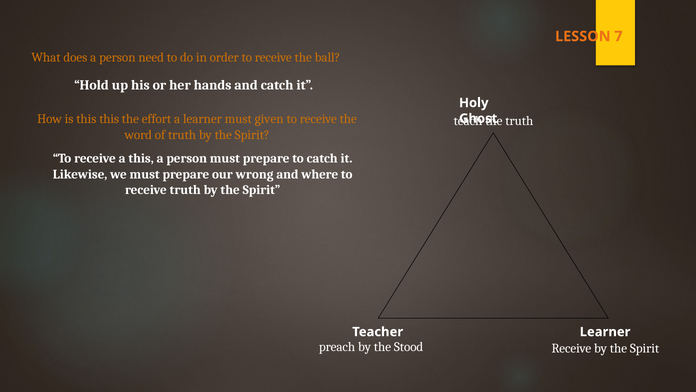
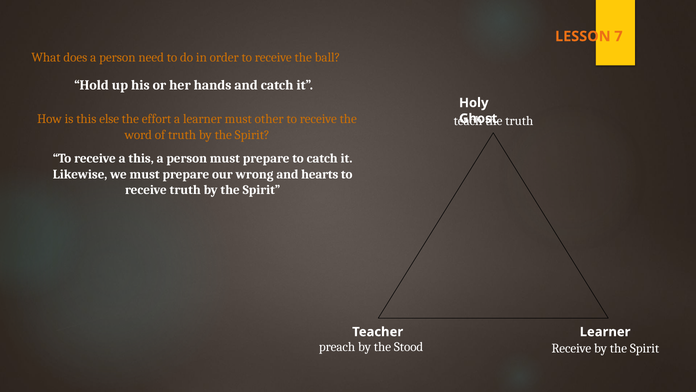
this this: this -> else (109, 119)
given: given -> other (269, 119)
where: where -> hearts (320, 174)
